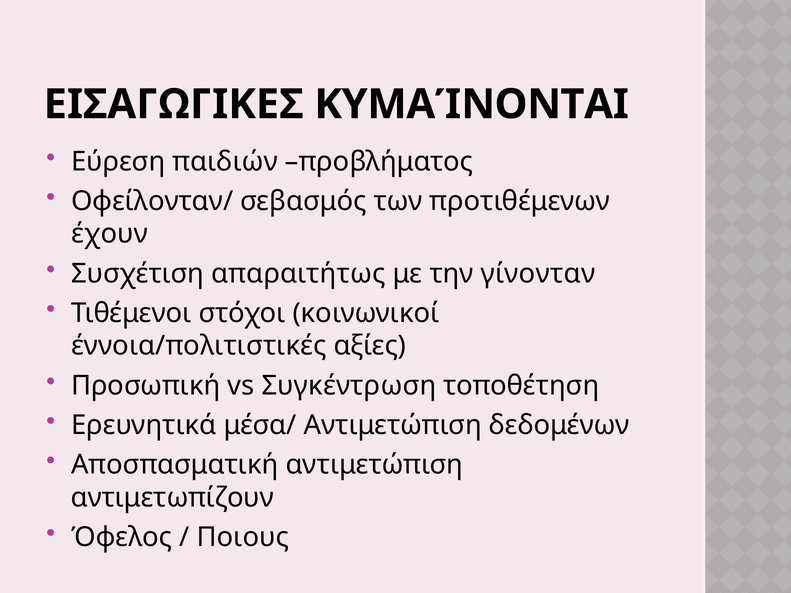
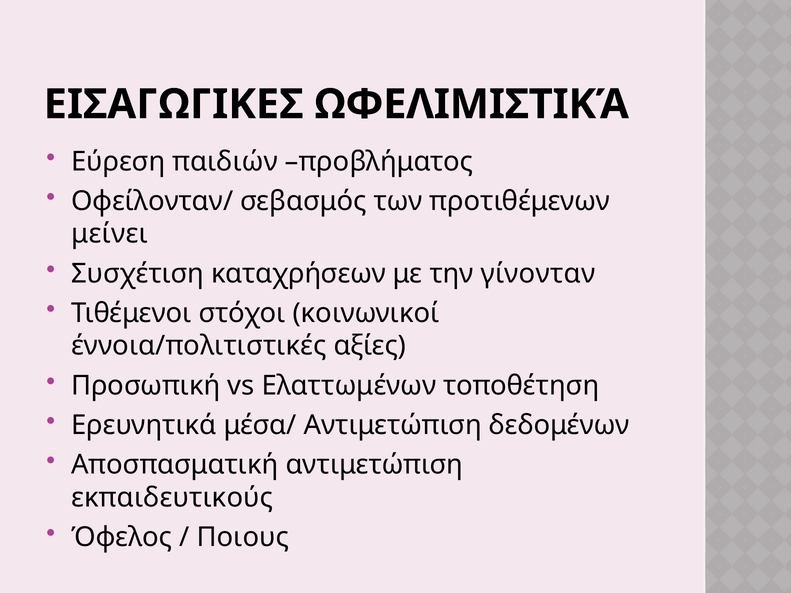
ΚΥΜΑΊΝΟΝΤΑΙ: ΚΥΜΑΊΝΟΝΤΑΙ -> ΩΦΕΛΙΜΙΣΤΙΚΆ (472, 104)
έχουν: έχουν -> μείνει (109, 234)
απαραιτήτως: απαραιτήτως -> καταχρήσεων (299, 274)
Συγκέντρωση: Συγκέντρωση -> Ελαττωμένων (349, 386)
αντιμετωπίζουν: αντιμετωπίζουν -> εκπαιδευτικούς (172, 498)
